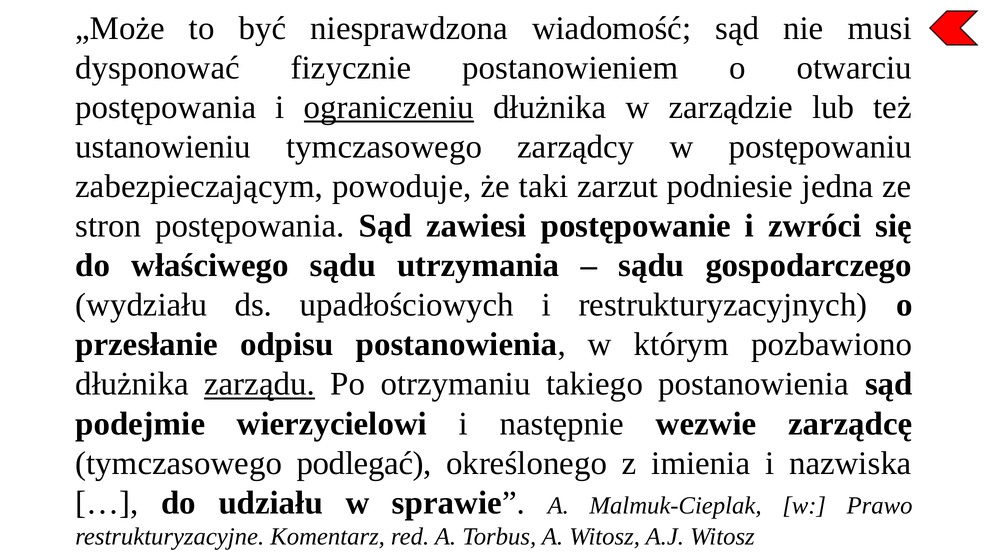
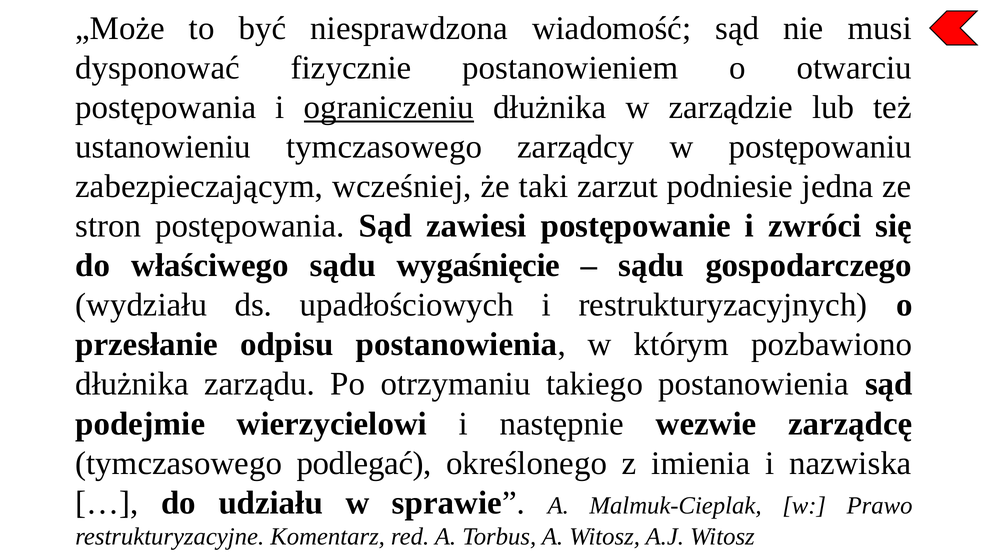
powoduje: powoduje -> wcześniej (402, 186)
utrzymania: utrzymania -> wygaśnięcie (478, 265)
zarządu underline: present -> none (260, 384)
